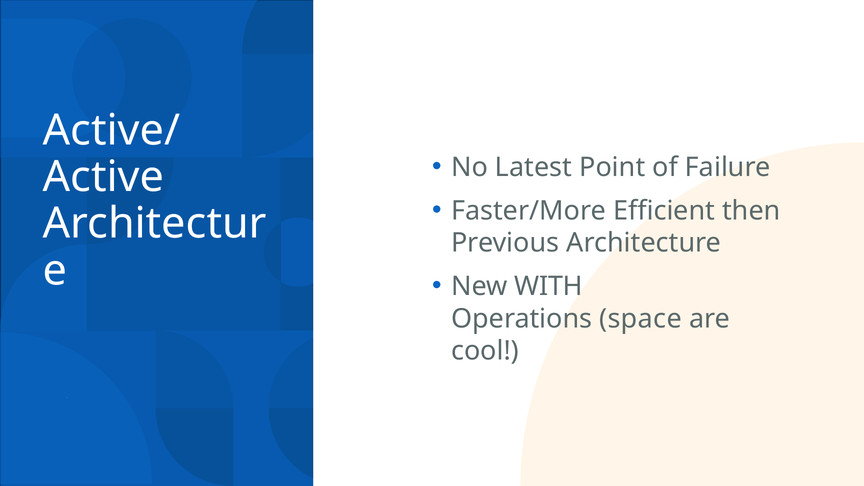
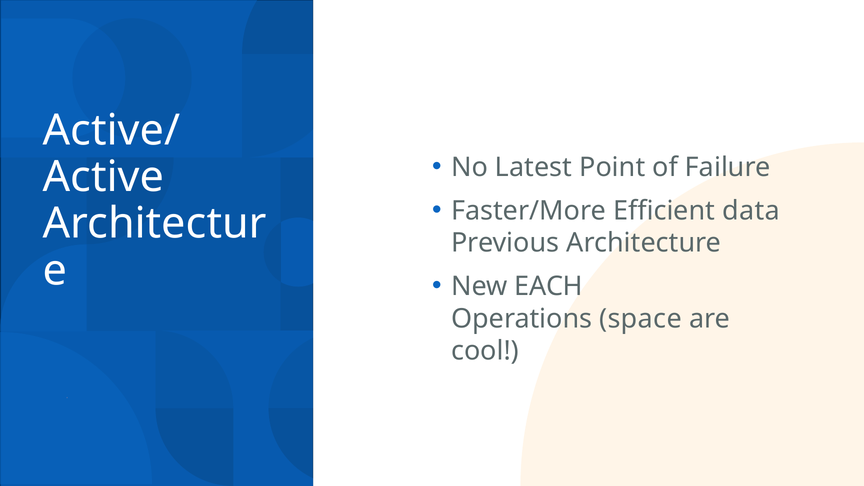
then: then -> data (751, 211)
WITH: WITH -> EACH (549, 286)
